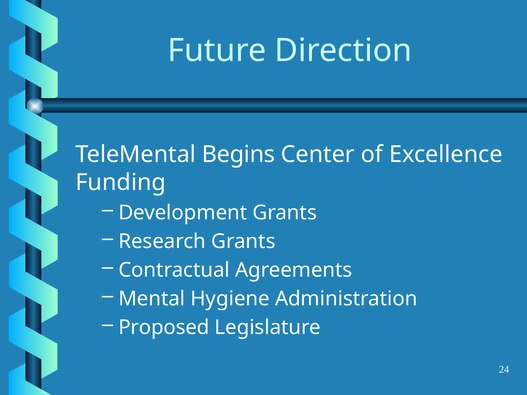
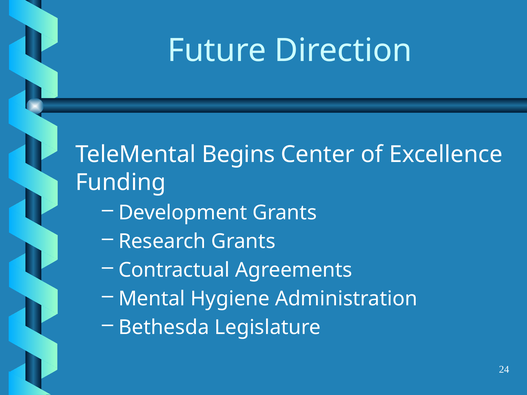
Proposed: Proposed -> Bethesda (164, 328)
